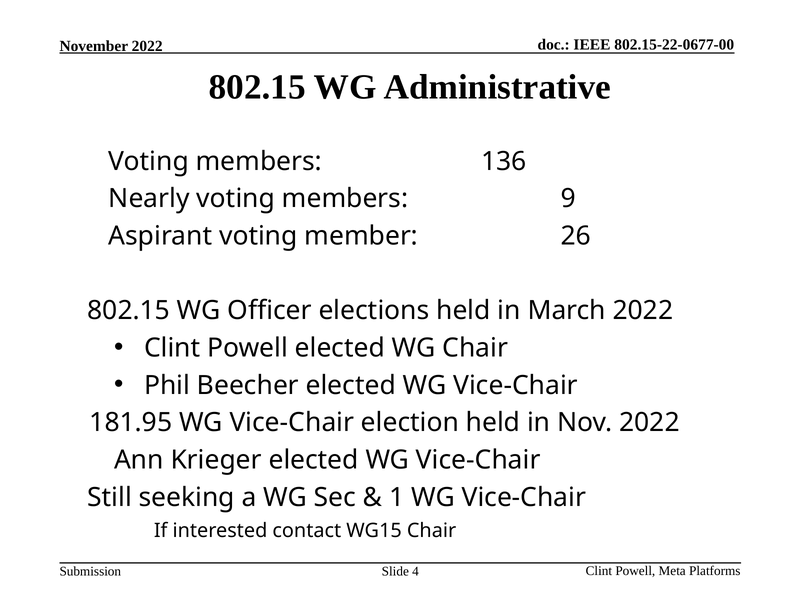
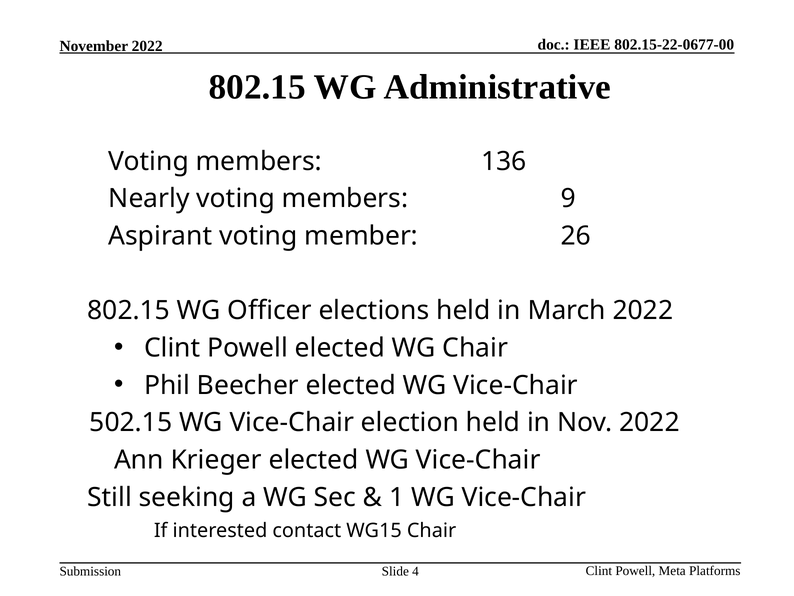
181.95: 181.95 -> 502.15 (131, 422)
